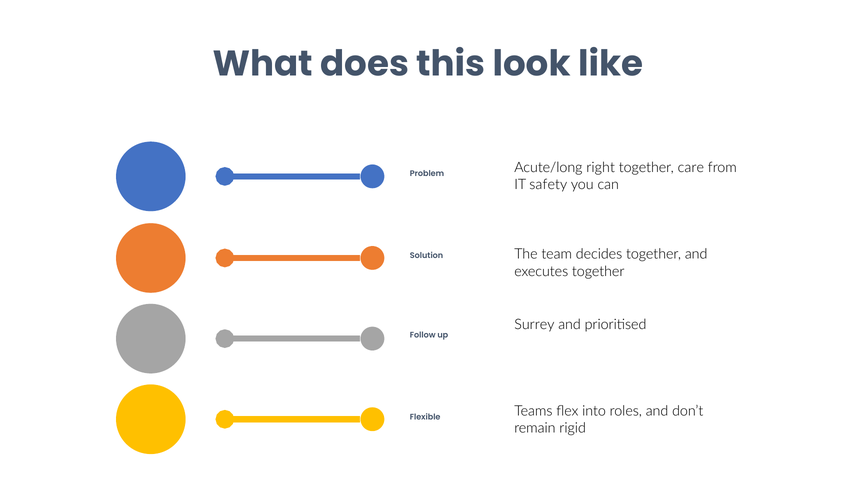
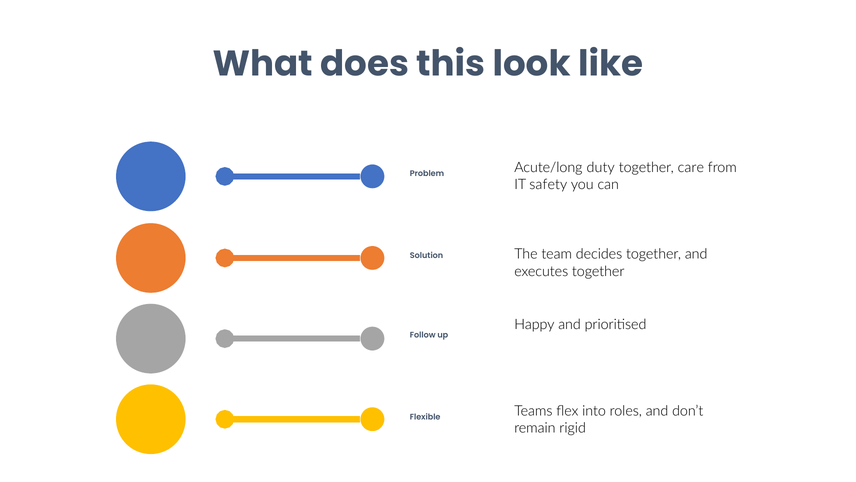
right: right -> duty (601, 167)
Surrey: Surrey -> Happy (534, 324)
